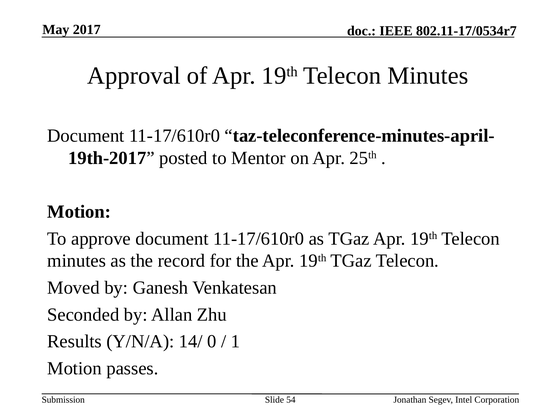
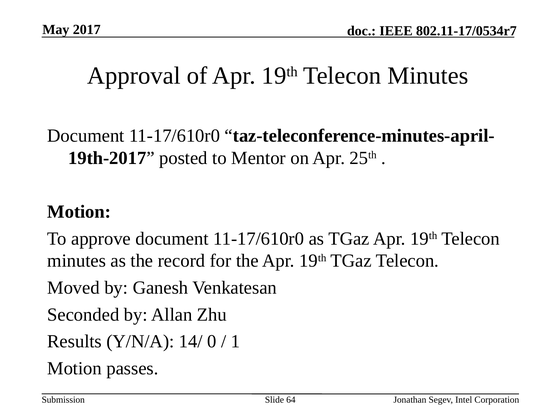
54: 54 -> 64 (291, 400)
